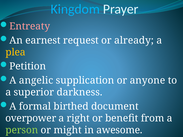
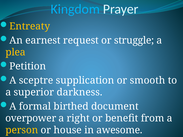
Entreaty colour: pink -> yellow (30, 26)
already: already -> struggle (134, 40)
angelic: angelic -> sceptre (36, 81)
anyone: anyone -> smooth (147, 81)
person colour: light green -> yellow (22, 130)
might: might -> house (68, 130)
